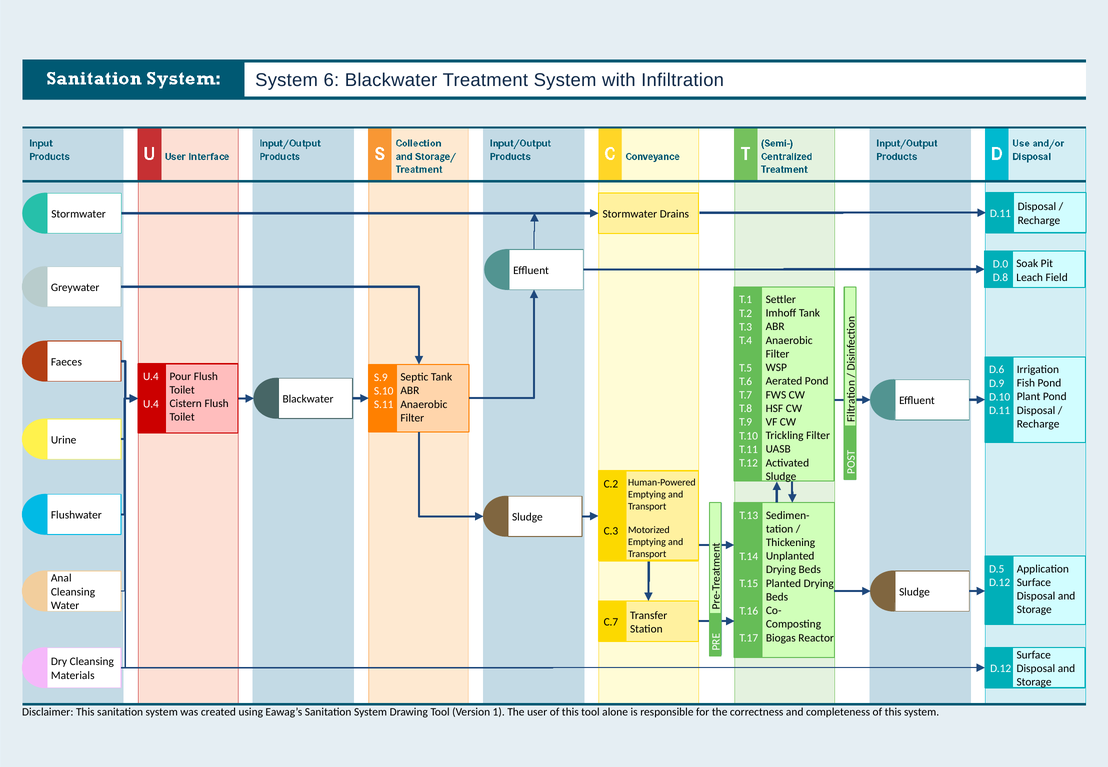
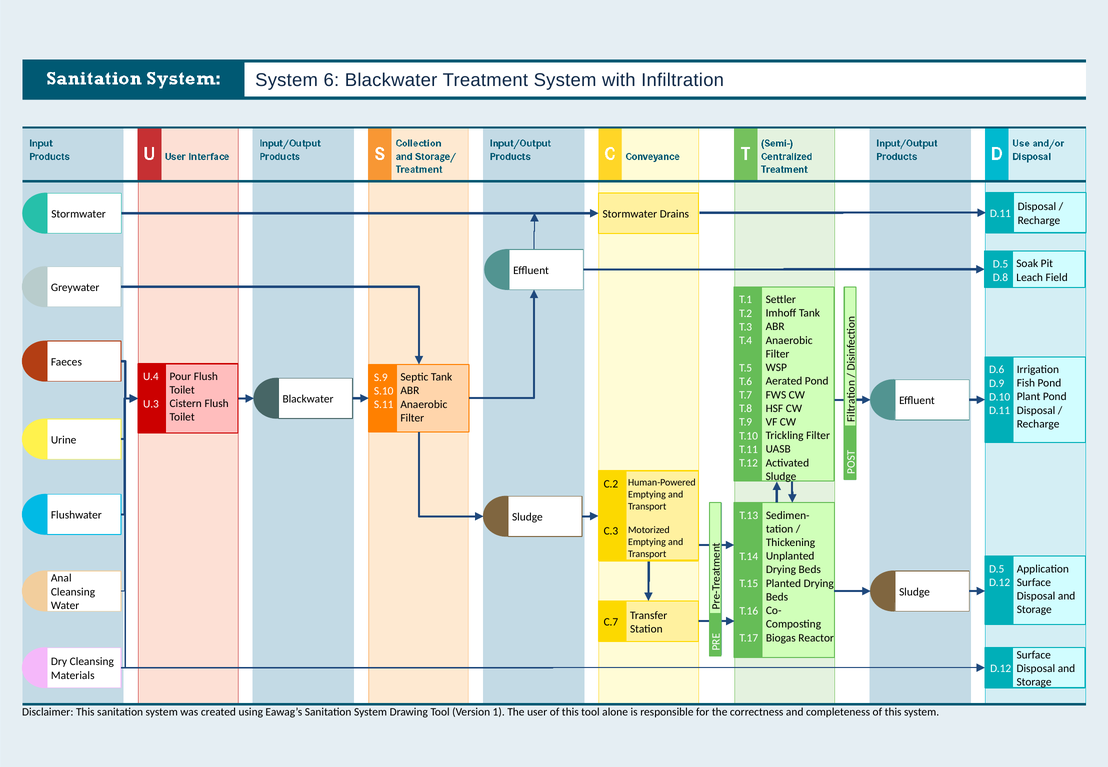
D.0: D.0 -> D.5 (1000, 264)
U.4: U.4 -> U.3 (151, 404)
